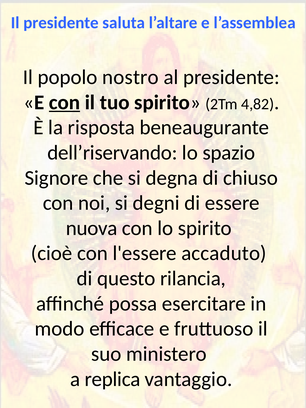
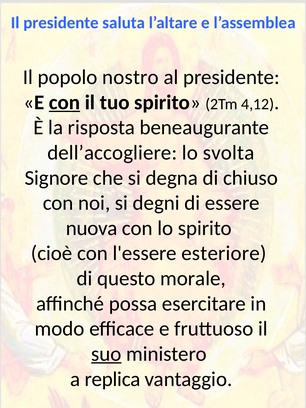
4,82: 4,82 -> 4,12 (258, 104)
dell’riservando: dell’riservando -> dell’accogliere (112, 153)
spazio: spazio -> svolta (229, 153)
accaduto: accaduto -> esteriore (224, 253)
rilancia: rilancia -> morale (193, 278)
suo underline: none -> present (106, 354)
